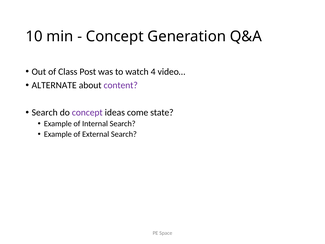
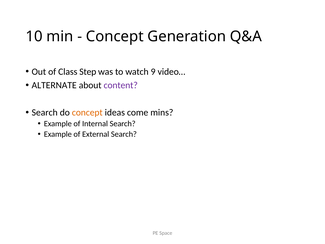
Post: Post -> Step (88, 72)
4: 4 -> 9 (153, 72)
concept colour: purple -> orange (87, 112)
state: state -> mins (162, 112)
